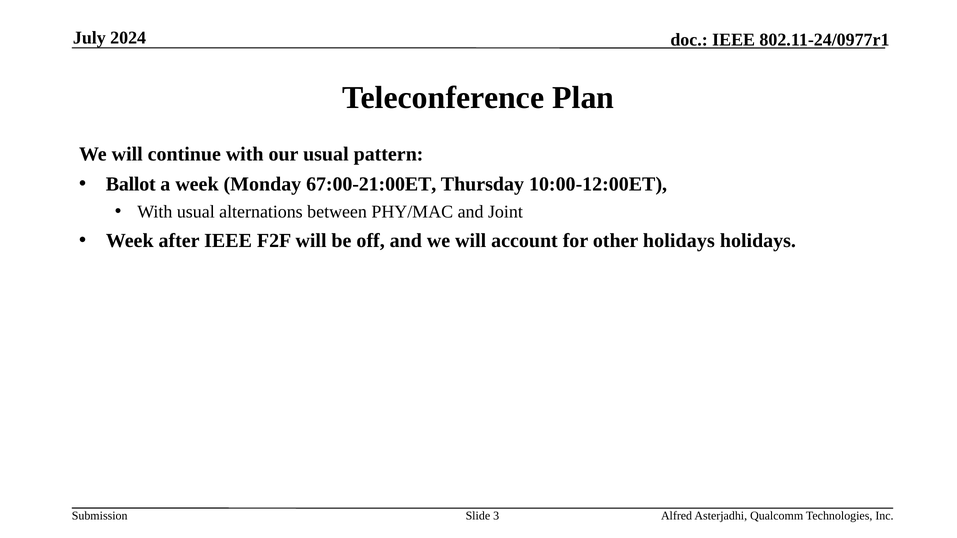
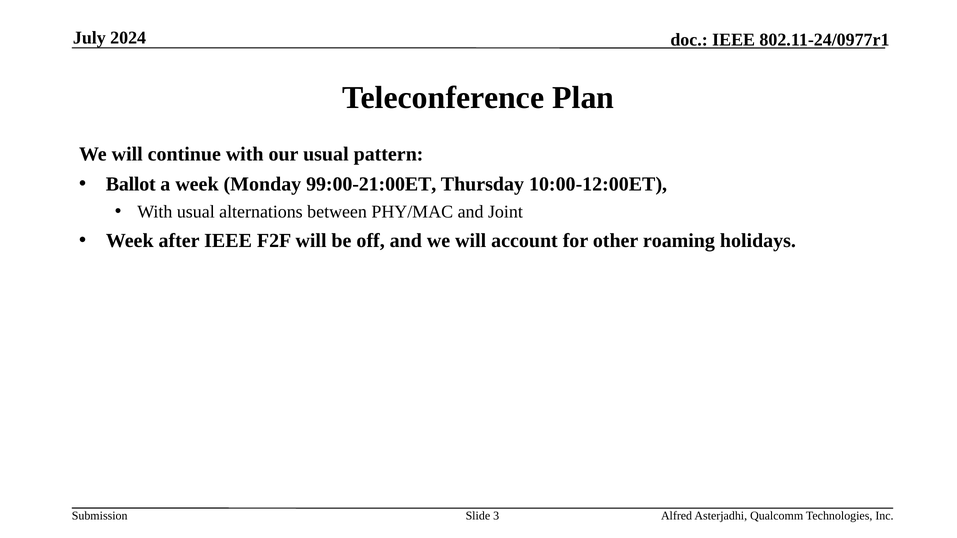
67:00-21:00ET: 67:00-21:00ET -> 99:00-21:00ET (371, 184)
other holidays: holidays -> roaming (679, 241)
